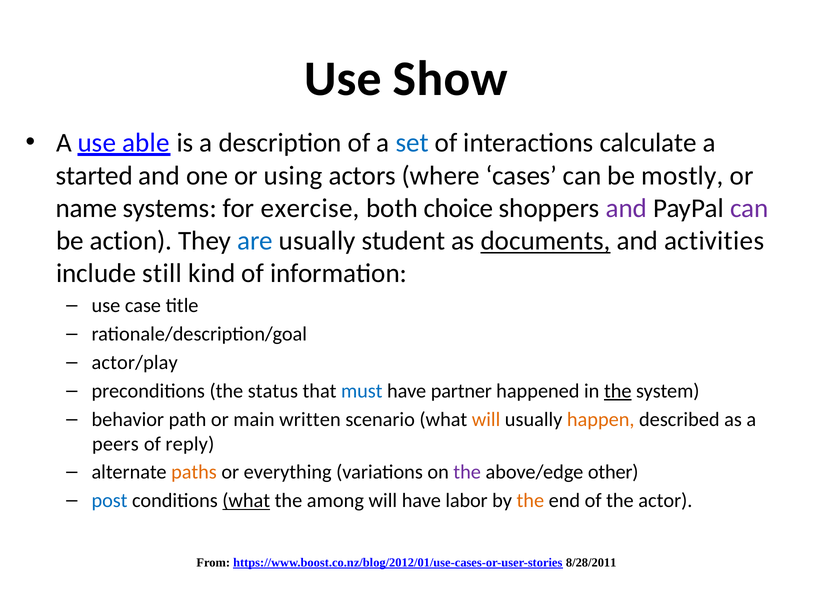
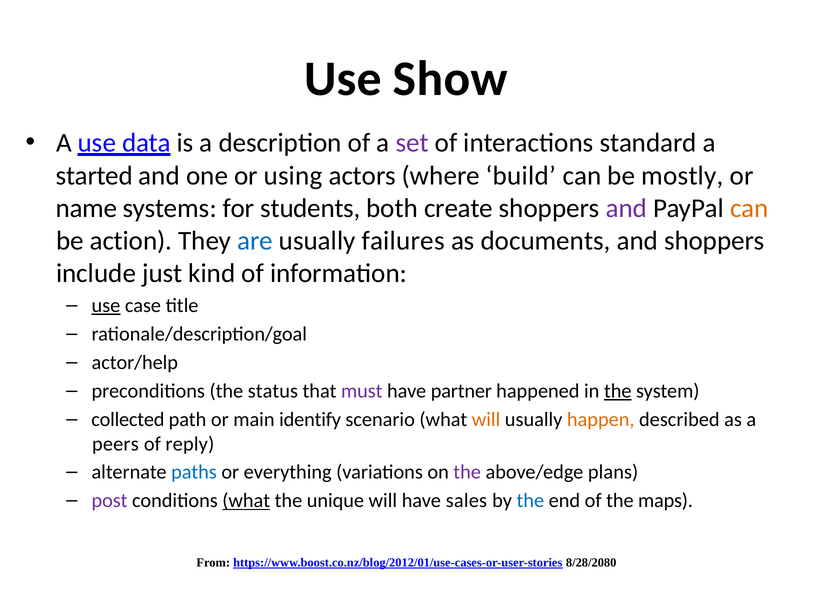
able: able -> data (146, 143)
set colour: blue -> purple (412, 143)
calculate: calculate -> standard (648, 143)
cases: cases -> build (521, 176)
exercise: exercise -> students (310, 208)
choice: choice -> create (458, 208)
can colour: purple -> orange (749, 208)
student: student -> failures (403, 241)
documents underline: present -> none (546, 241)
and activities: activities -> shoppers (714, 241)
still: still -> just (162, 273)
use underline: none -> present (106, 305)
actor/play: actor/play -> actor/help (135, 362)
must colour: blue -> purple (362, 391)
behavior: behavior -> collected (128, 419)
written: written -> identify (310, 419)
paths colour: orange -> blue (194, 472)
other: other -> plans (613, 472)
post colour: blue -> purple (110, 501)
among: among -> unique (335, 501)
labor: labor -> sales (466, 501)
the colour: orange -> blue (530, 501)
actor: actor -> maps (666, 501)
8/28/2011: 8/28/2011 -> 8/28/2080 (591, 562)
